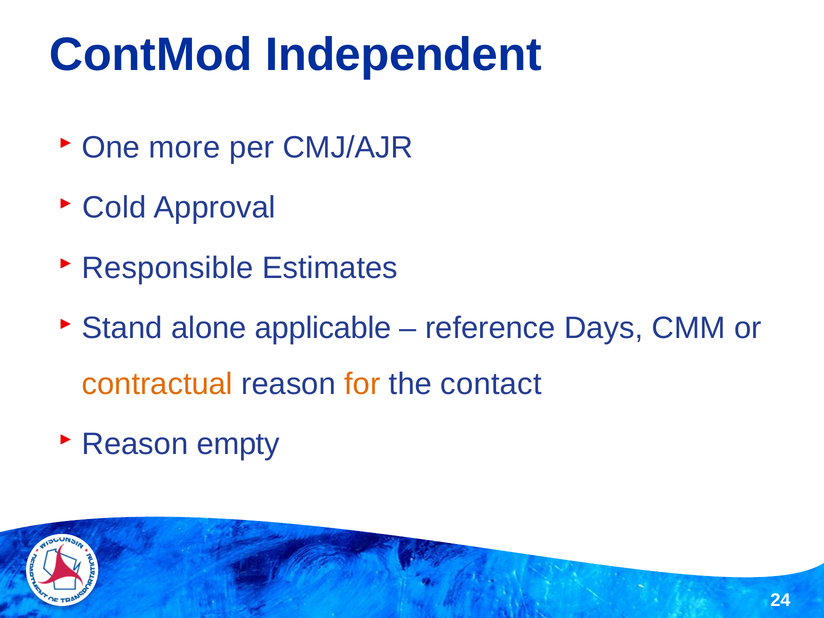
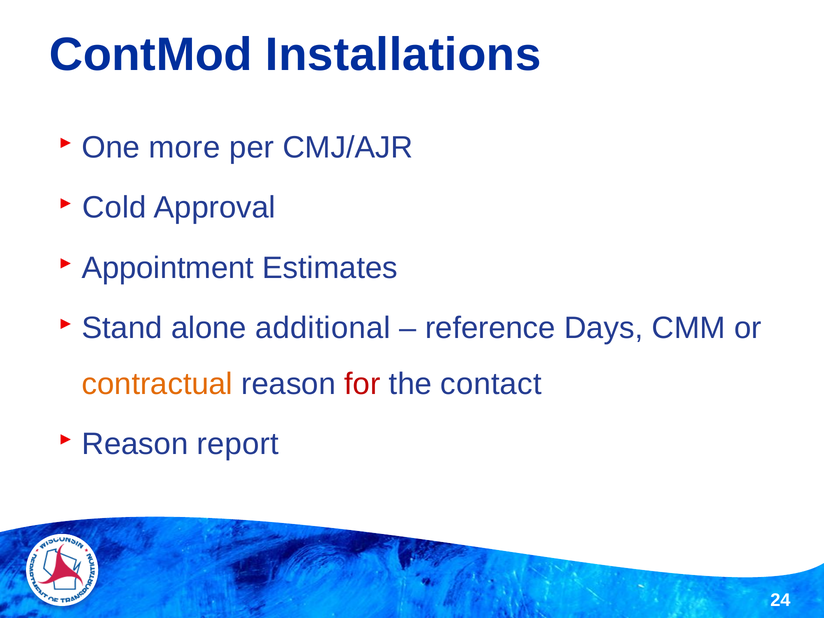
Independent: Independent -> Installations (403, 55)
Responsible: Responsible -> Appointment (168, 268)
applicable: applicable -> additional (323, 328)
for colour: orange -> red (362, 384)
empty: empty -> report (238, 444)
